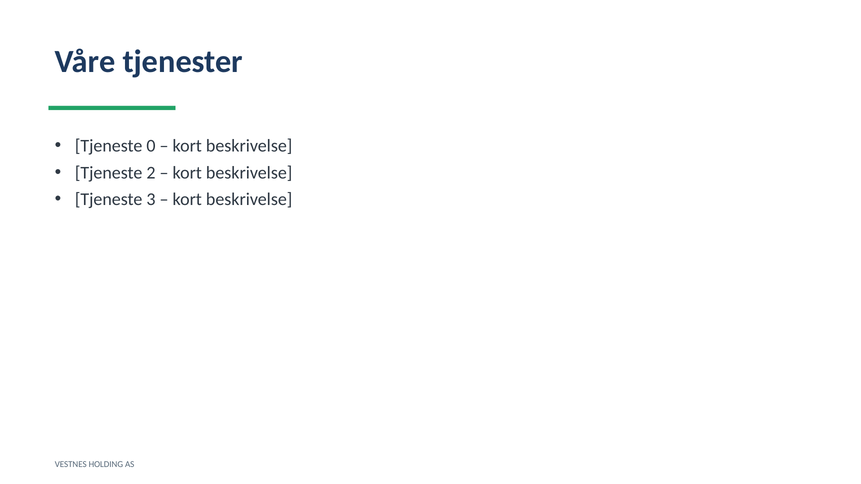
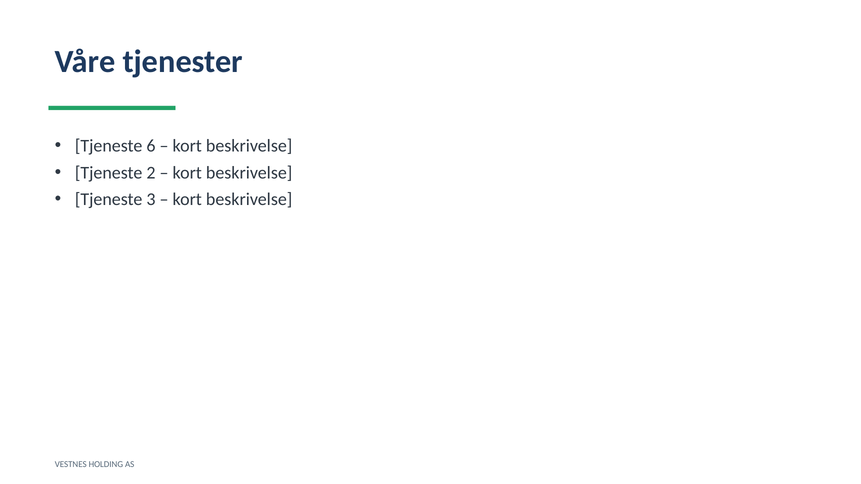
0: 0 -> 6 (151, 146)
